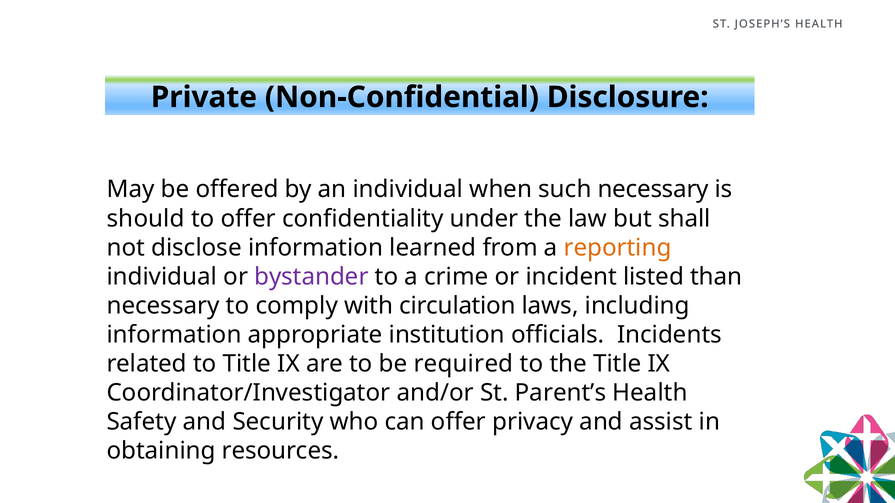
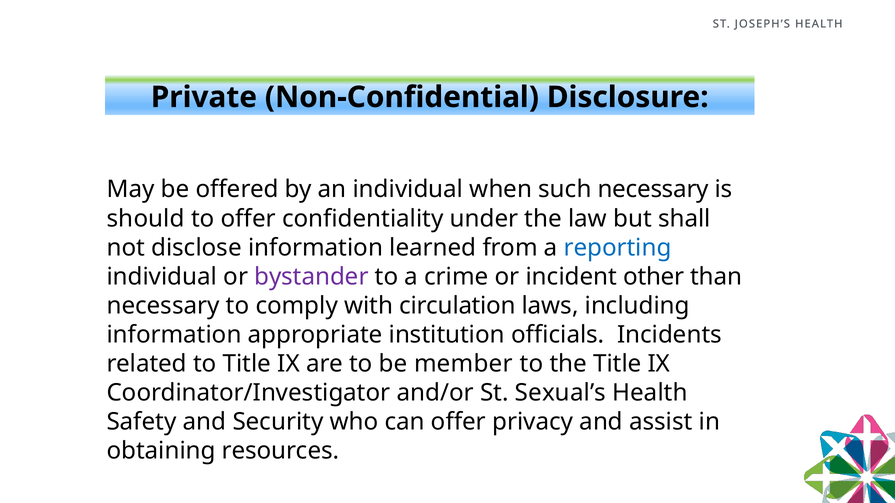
reporting colour: orange -> blue (618, 248)
listed: listed -> other (654, 277)
required: required -> member (463, 364)
Parent’s: Parent’s -> Sexual’s (560, 393)
